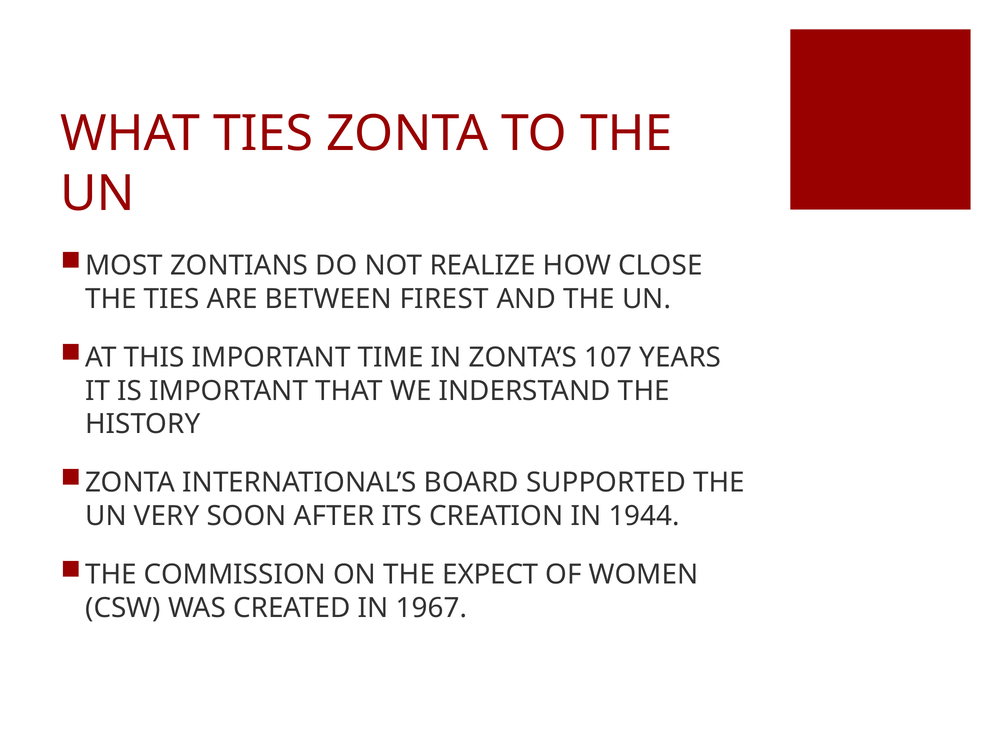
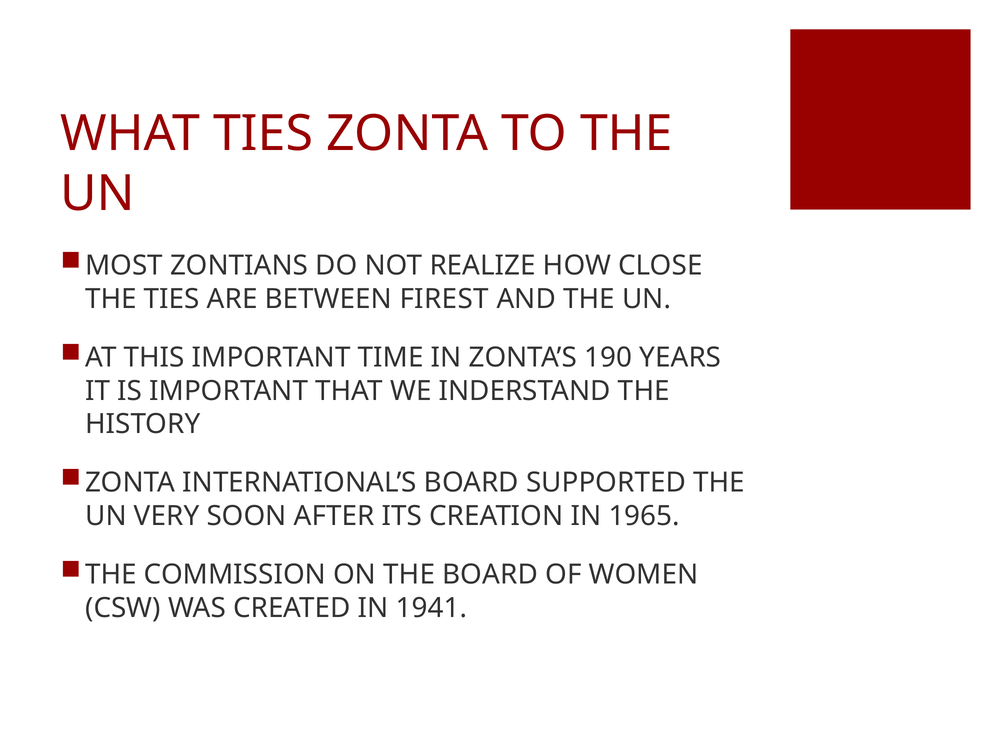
107: 107 -> 190 (608, 358)
1944: 1944 -> 1965 (644, 516)
THE EXPECT: EXPECT -> BOARD (490, 575)
1967: 1967 -> 1941 (431, 608)
